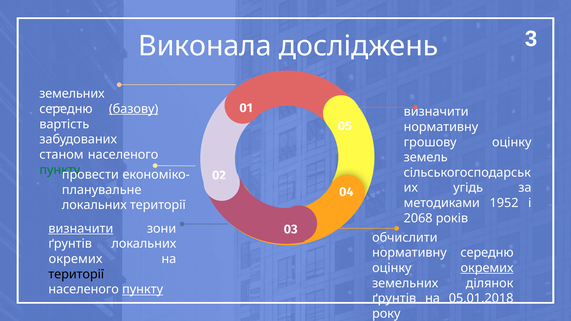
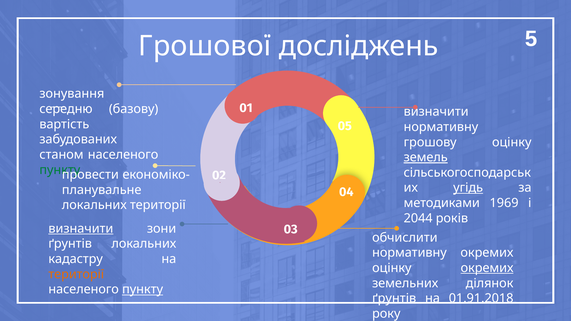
Виконала: Виконала -> Грошової (205, 46)
3: 3 -> 5 (531, 39)
земельних: земельних -> зонування (72, 94)
базову underline: present -> none (134, 109)
земель underline: none -> present (426, 157)
угідь underline: none -> present (468, 188)
1952: 1952 -> 1969 (504, 203)
2068: 2068 -> 2044 (418, 218)
нормативну середню: середню -> окремих (487, 253)
окремих: окремих -> кадастру (76, 259)
території colour: black -> orange (76, 274)
05.01.2018: 05.01.2018 -> 01.91.2018 (481, 299)
